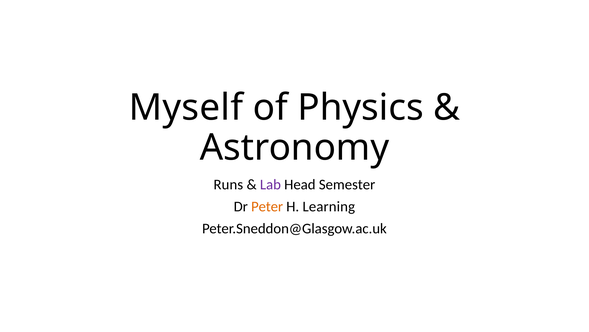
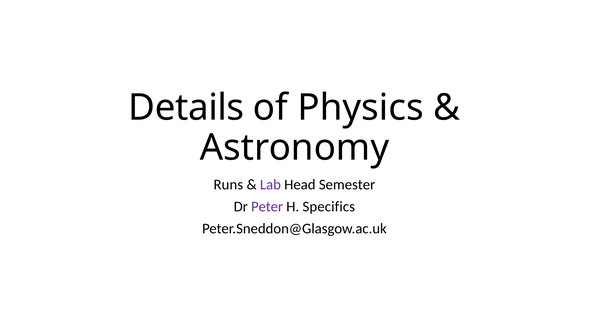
Myself: Myself -> Details (186, 107)
Peter colour: orange -> purple (267, 206)
Learning: Learning -> Specifics (329, 206)
